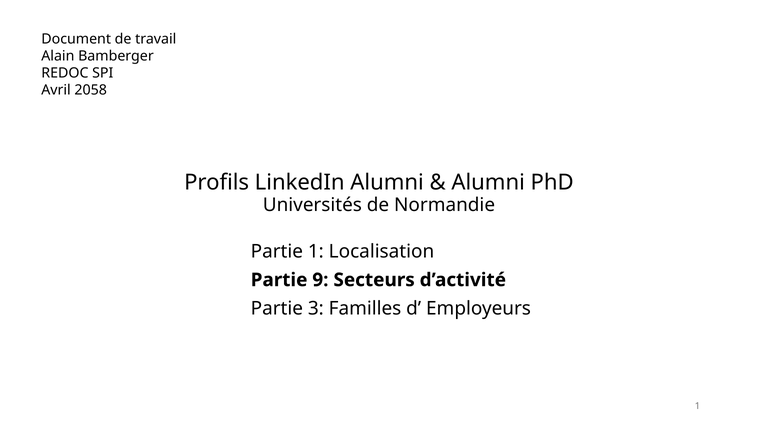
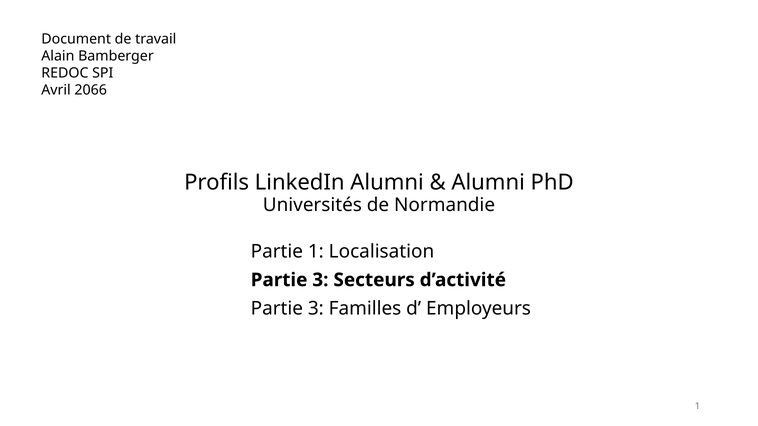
2058: 2058 -> 2066 (91, 90)
9: 9 -> 3 (320, 280)
